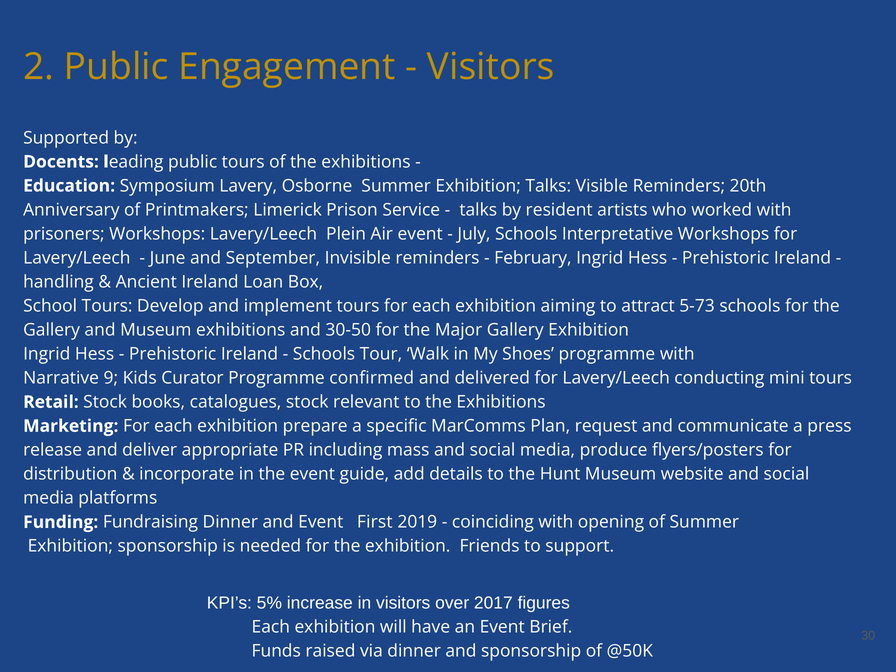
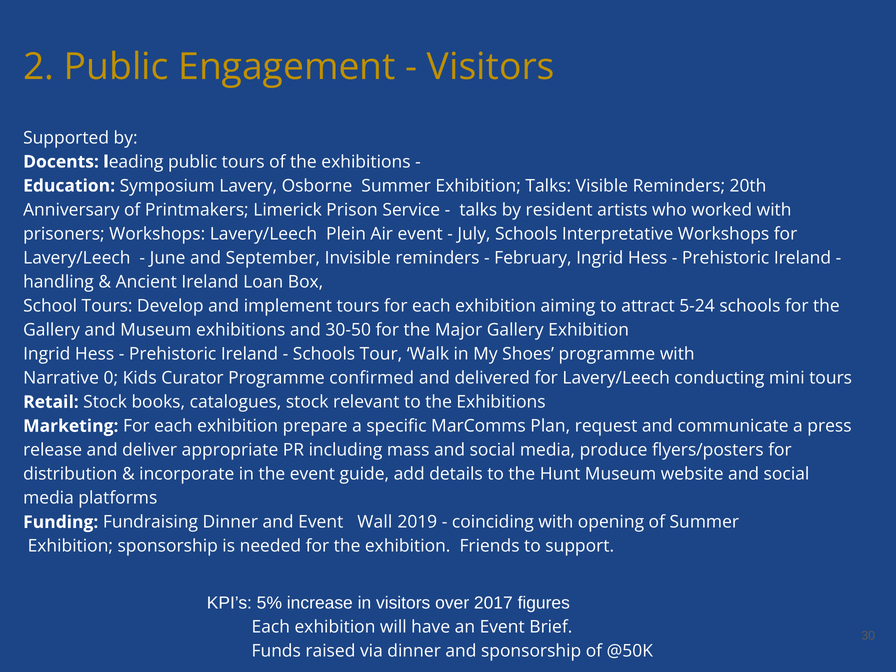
5-73: 5-73 -> 5-24 (697, 306)
9: 9 -> 0 (111, 378)
First: First -> Wall (375, 522)
